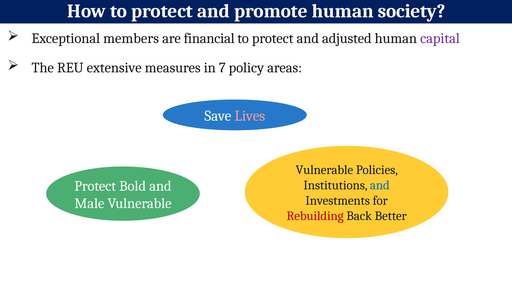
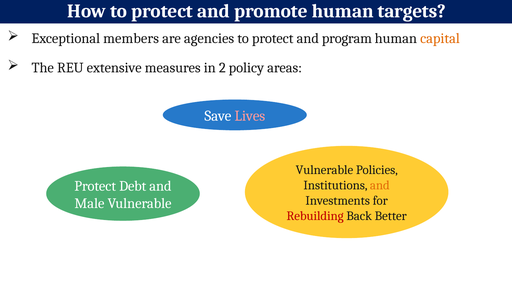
society: society -> targets (412, 11)
financial: financial -> agencies (209, 38)
adjusted: adjusted -> program (347, 38)
capital colour: purple -> orange (440, 38)
7: 7 -> 2 (222, 68)
and colour: blue -> orange (380, 185)
Bold: Bold -> Debt (133, 186)
